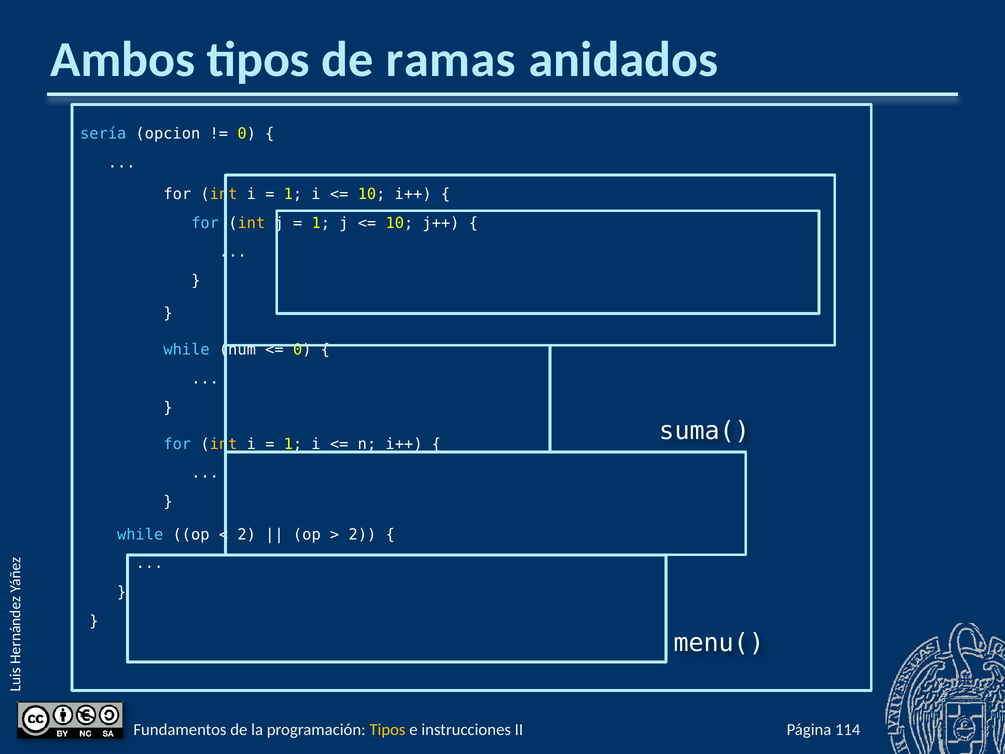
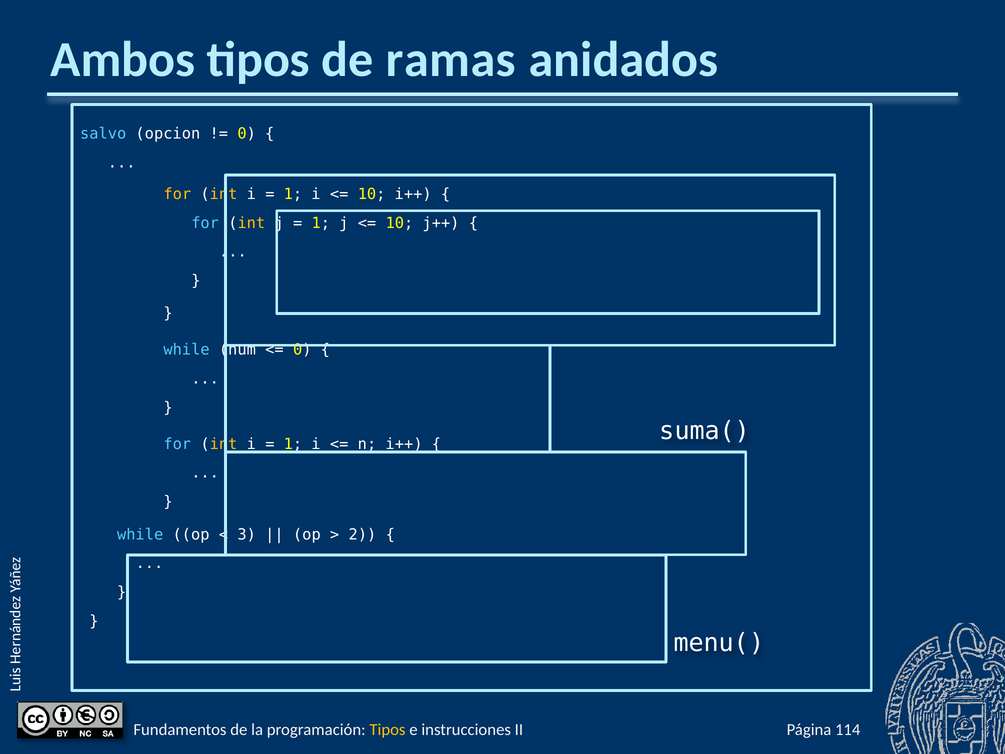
sería: sería -> salvo (103, 134)
for colour: white -> yellow (177, 194)
2: 2 -> 3 (247, 534)
